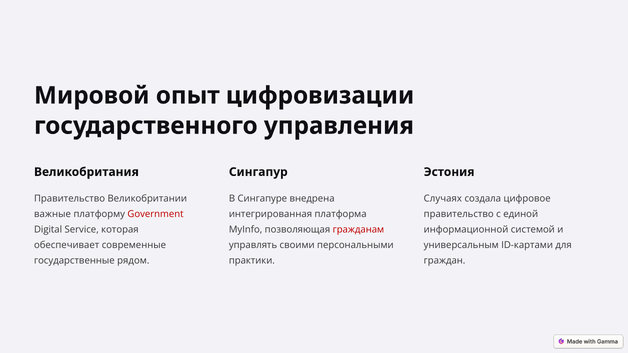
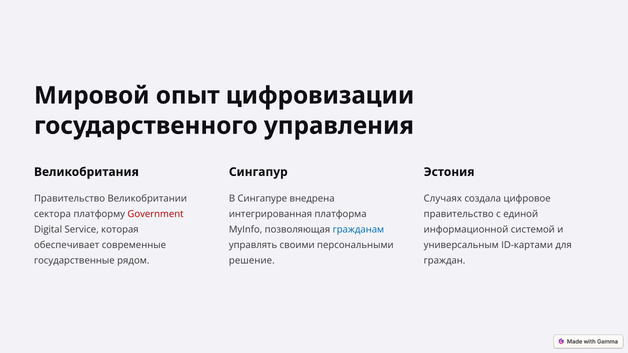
важные: важные -> сектора (52, 214)
гражданам colour: red -> blue (358, 230)
практики: практики -> решение (252, 261)
